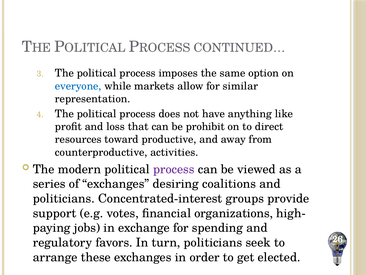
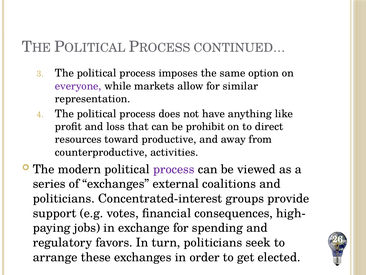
everyone colour: blue -> purple (78, 86)
desiring: desiring -> external (176, 184)
organizations: organizations -> consequences (234, 213)
